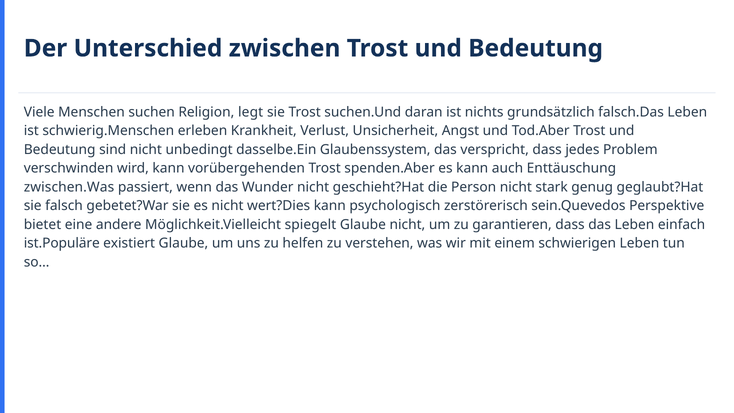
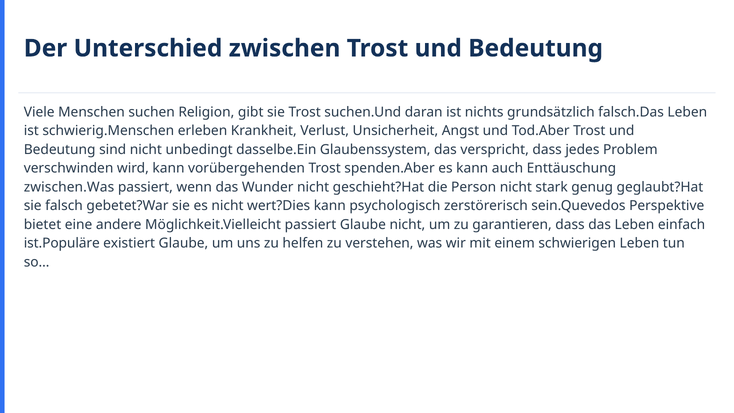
legt: legt -> gibt (251, 112)
Möglichkeit.Vielleicht spiegelt: spiegelt -> passiert (310, 225)
